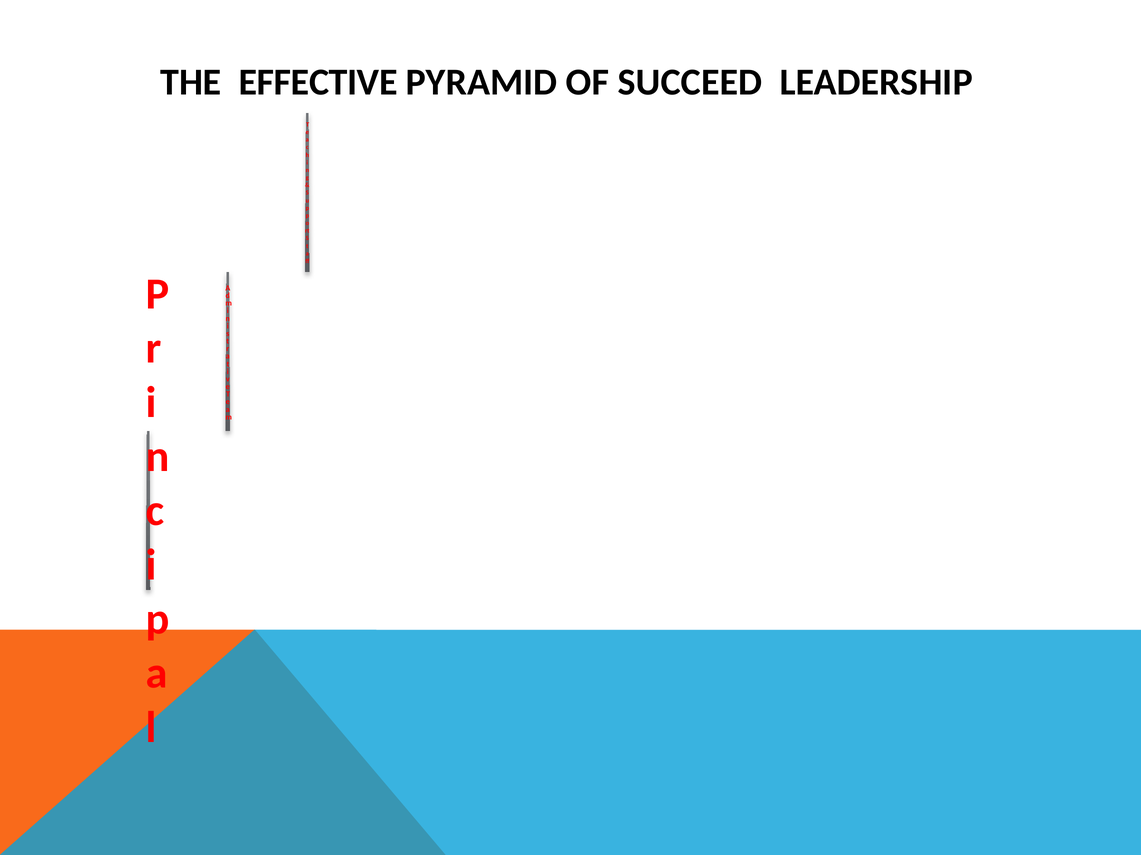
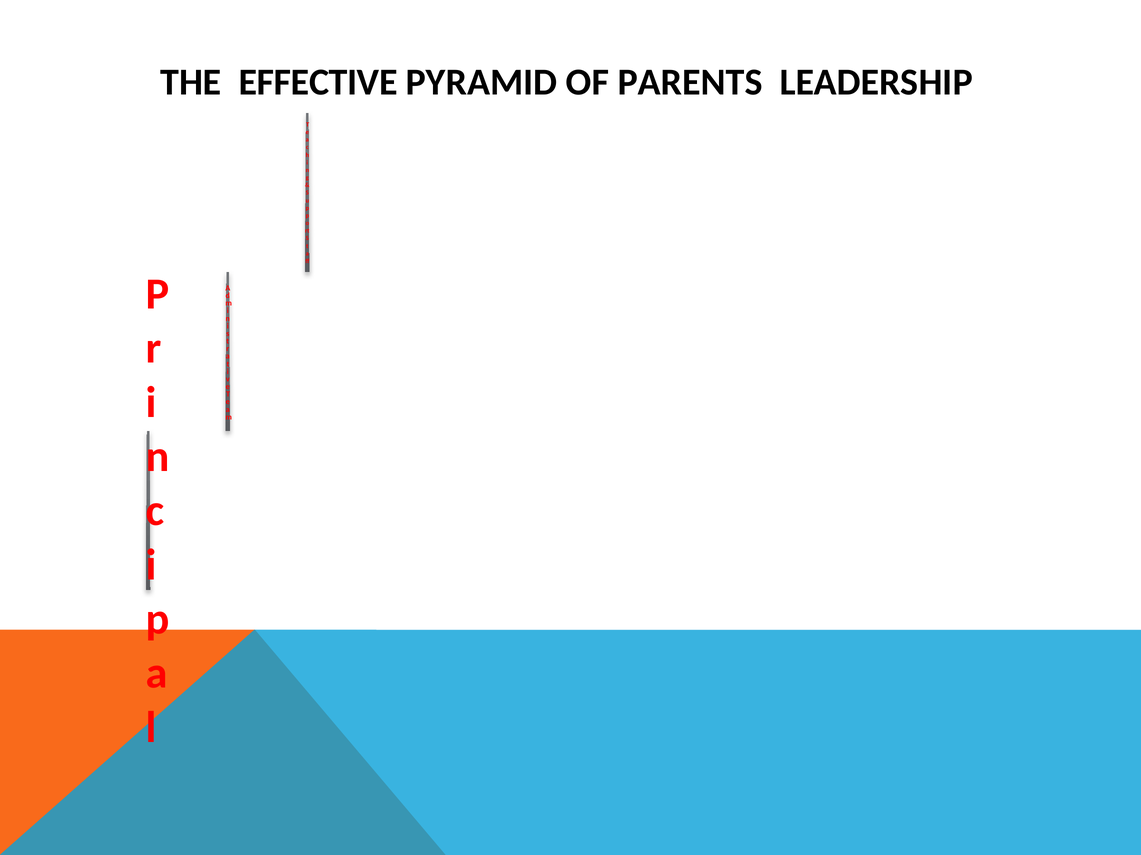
SUCCEED: SUCCEED -> PARENTS (690, 82)
